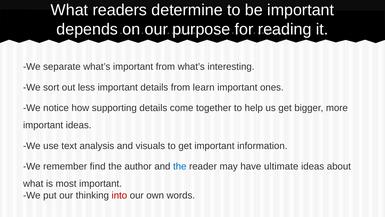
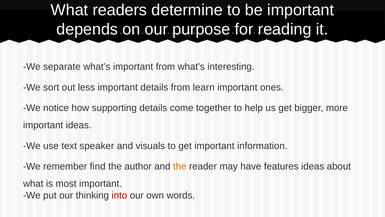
analysis: analysis -> speaker (97, 146)
the colour: blue -> orange (180, 166)
ultimate: ultimate -> features (281, 166)
